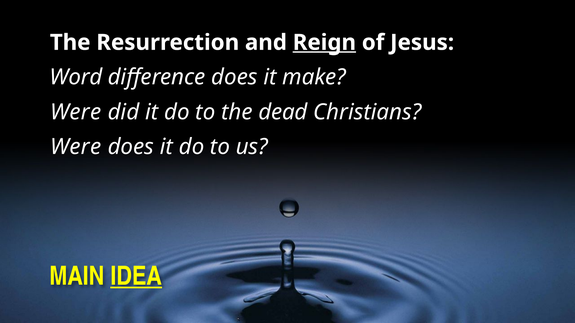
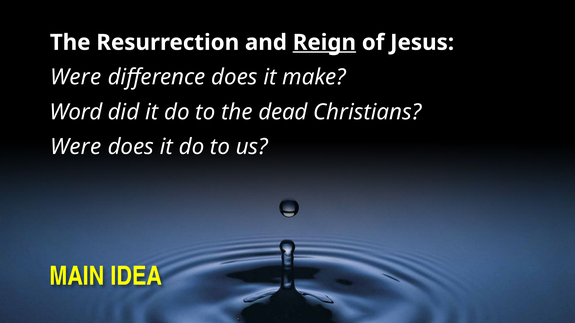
Word: Word -> Were (76, 77)
Were: Were -> Word (76, 112)
IDEA underline: present -> none (136, 277)
